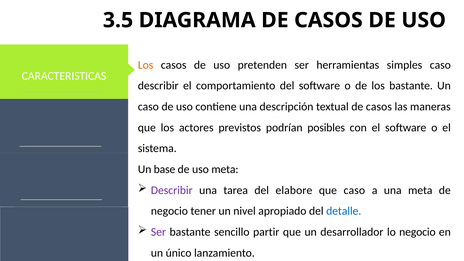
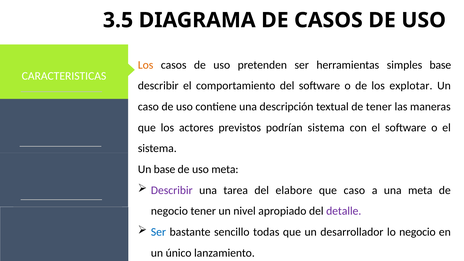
simples caso: caso -> base (440, 65)
los bastante: bastante -> explotar (411, 86)
textual de casos: casos -> tener (379, 107)
podrían posibles: posibles -> sistema (326, 128)
detalle colour: blue -> purple (344, 211)
Ser colour: purple -> blue (158, 232)
partir: partir -> todas (266, 232)
